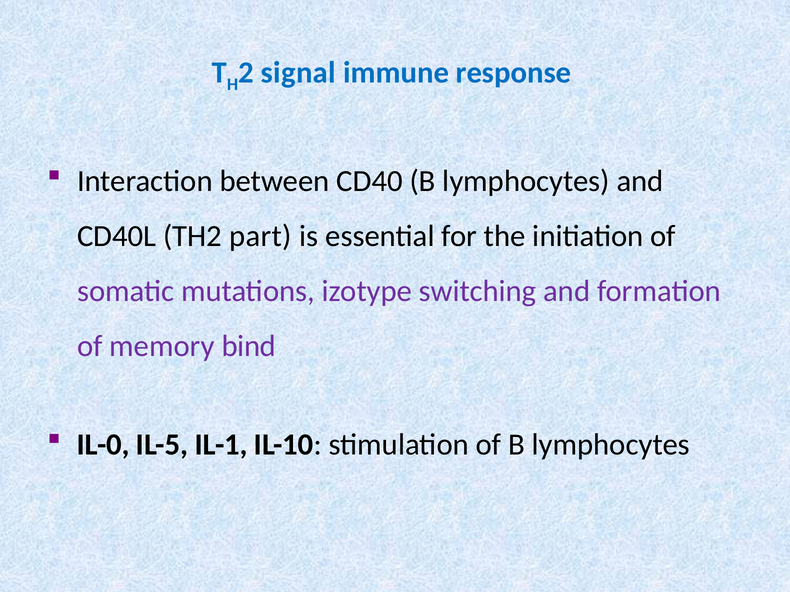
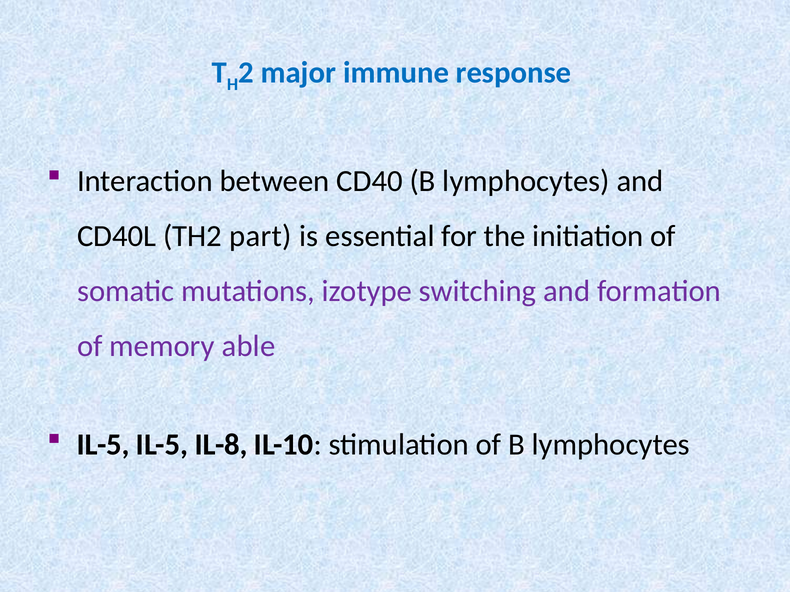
signal: signal -> major (298, 73)
bind: bind -> able (249, 347)
IL-0: IL-0 -> IL-5 (103, 445)
IL-1: IL-1 -> IL-8 (221, 445)
